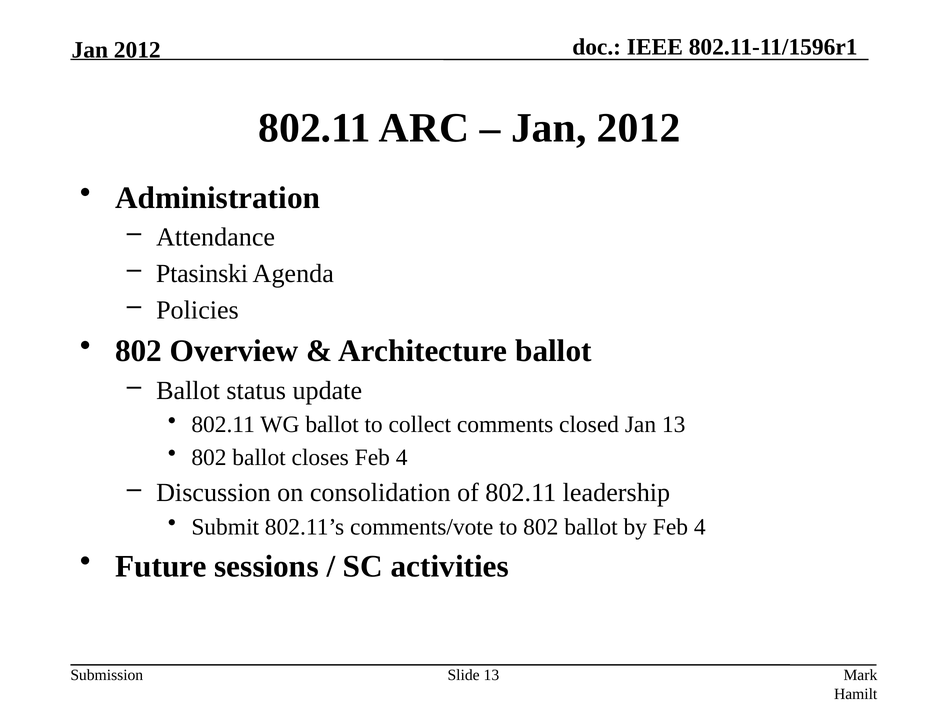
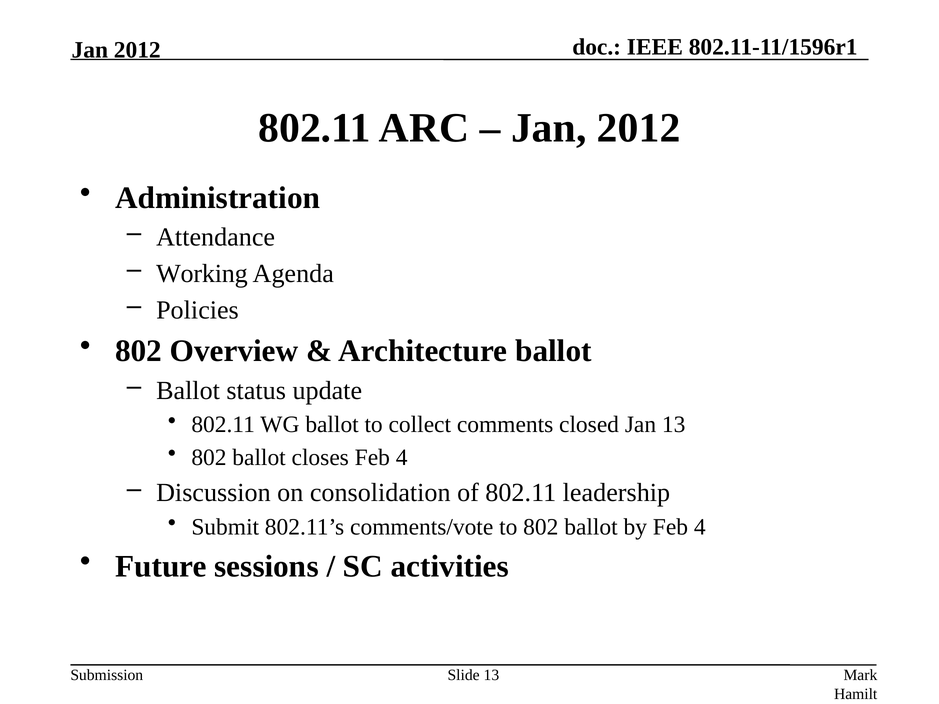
Ptasinski: Ptasinski -> Working (202, 274)
